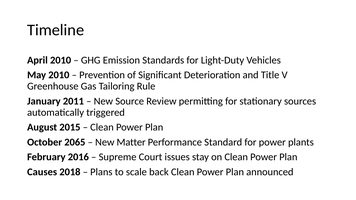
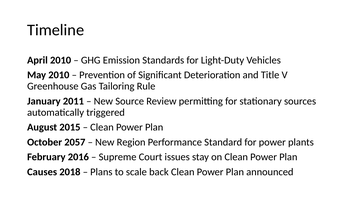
2065: 2065 -> 2057 (75, 142)
Matter: Matter -> Region (131, 142)
